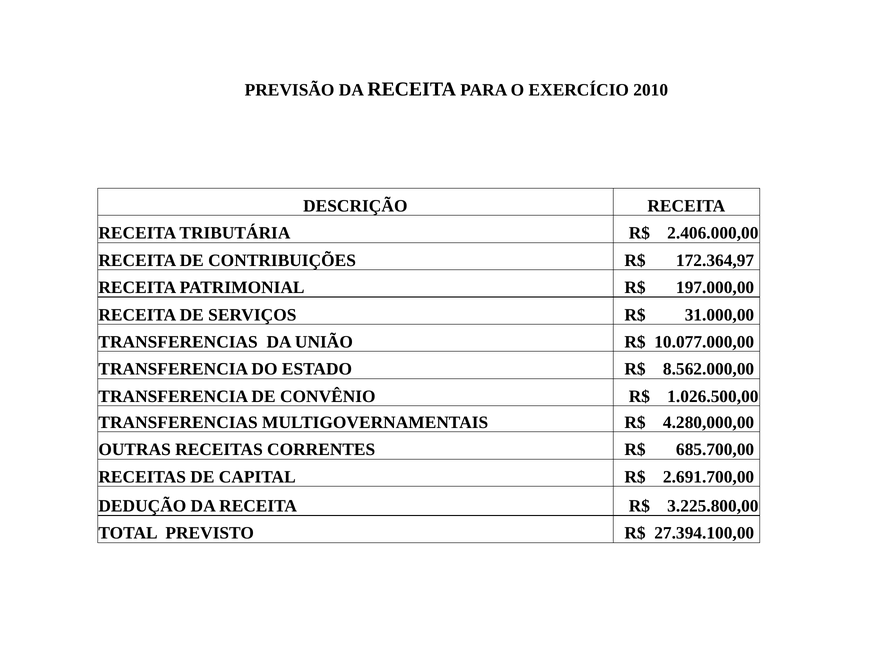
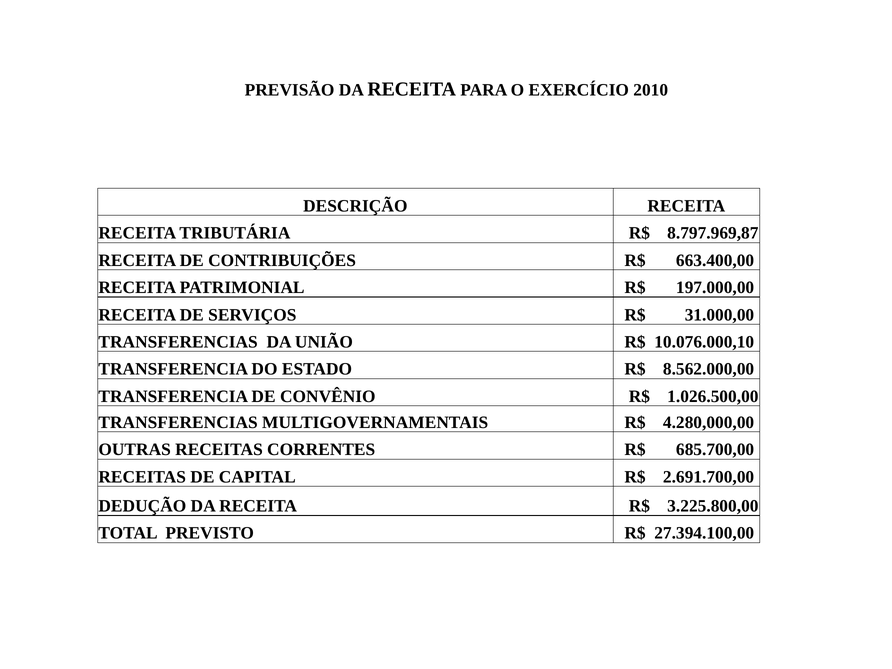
2.406.000,00: 2.406.000,00 -> 8.797.969,87 (713, 233)
172.364,97: 172.364,97 -> 663.400,00 (715, 260)
10.077.000,00: 10.077.000,00 -> 10.076.000,10 (704, 342)
